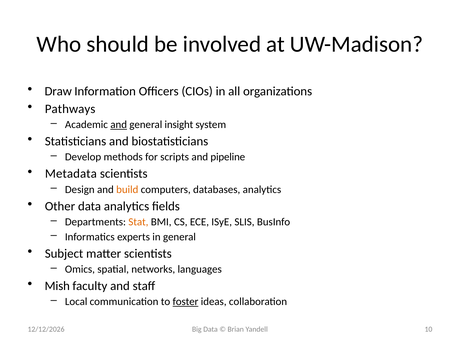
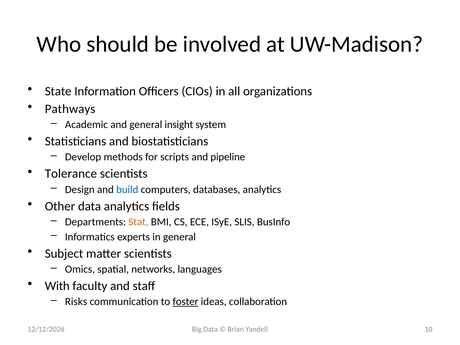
Draw: Draw -> State (58, 91)
and underline: present -> none (119, 125)
Metadata: Metadata -> Tolerance (71, 174)
build colour: orange -> blue (127, 189)
Mish: Mish -> With (57, 286)
Local: Local -> Risks (76, 302)
